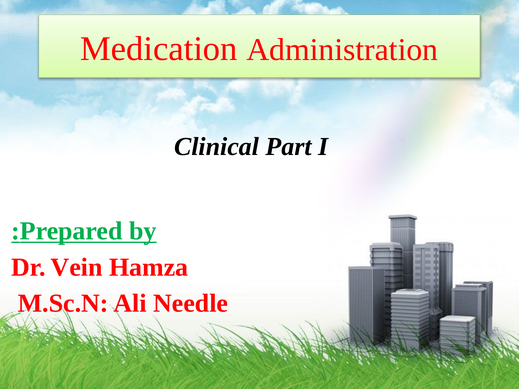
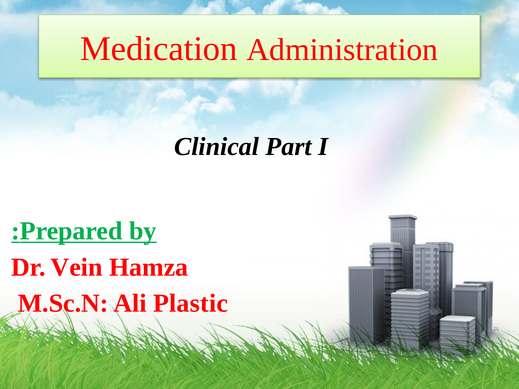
Needle: Needle -> Plastic (191, 304)
